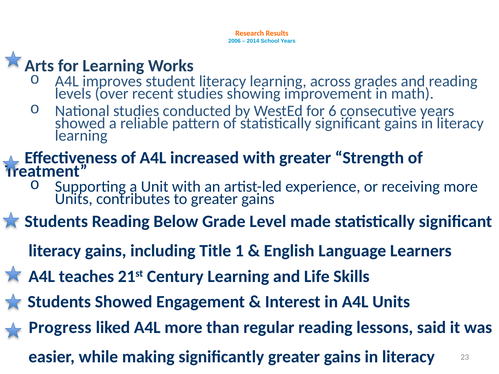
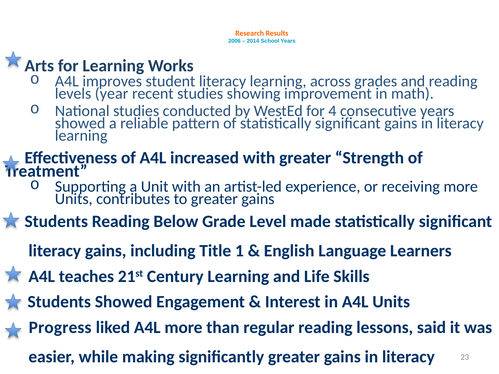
over: over -> year (112, 94)
6: 6 -> 4 (332, 111)
